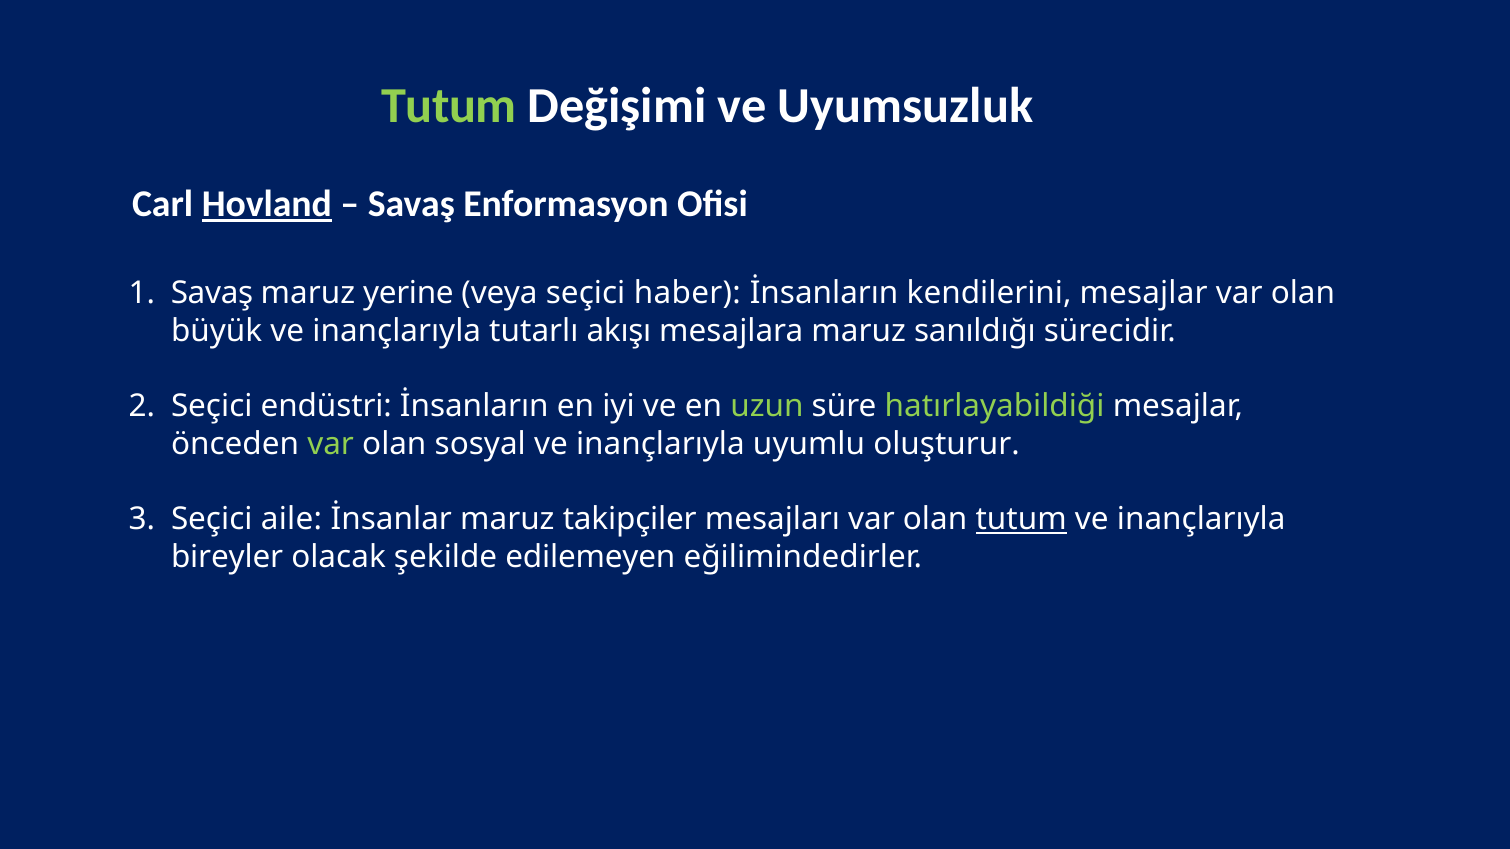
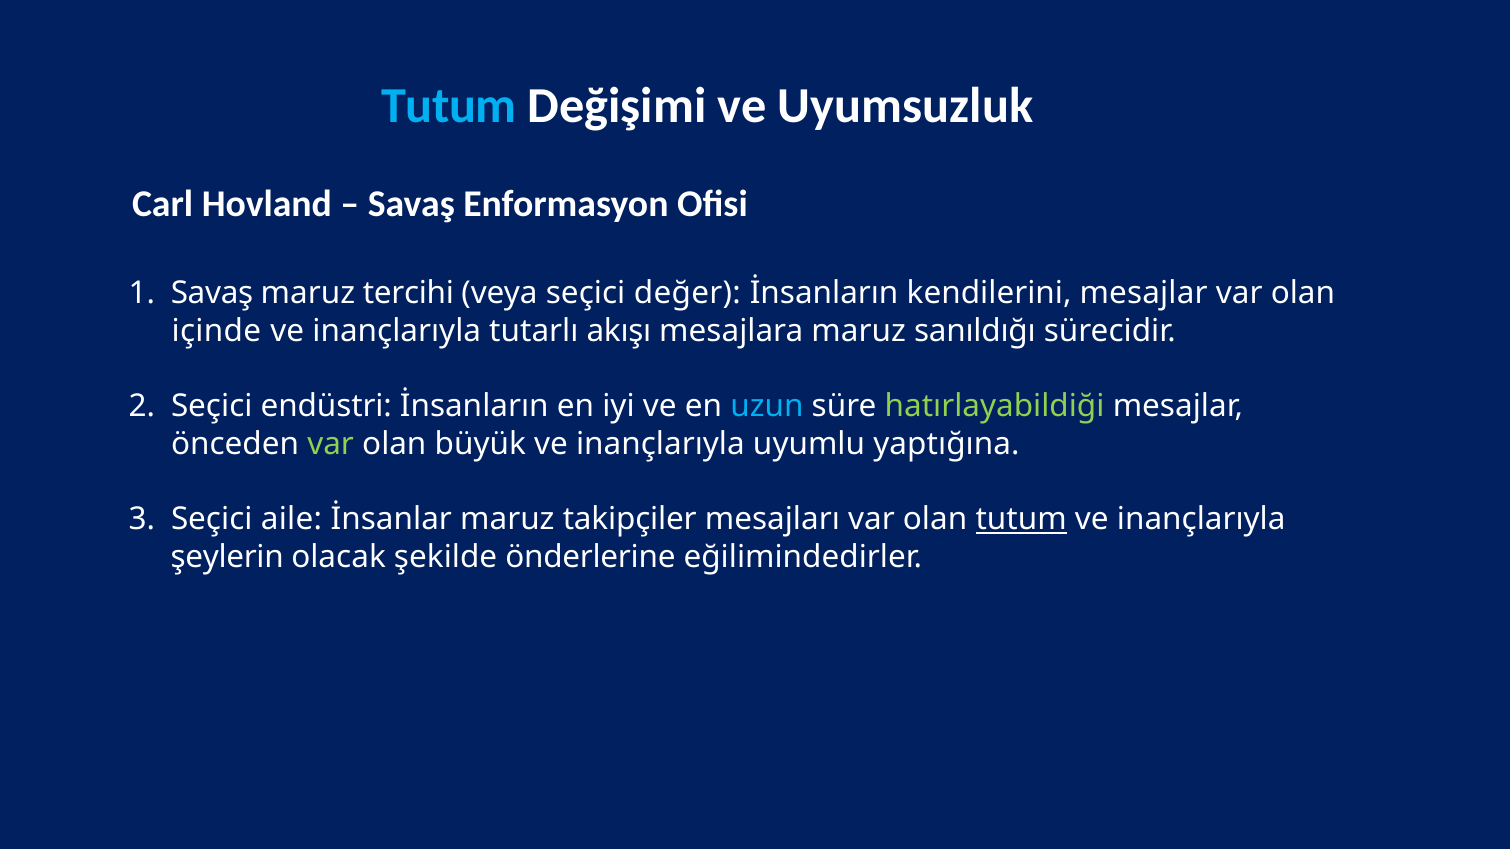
Tutum colour: light green -> light blue (449, 106)
Hovland underline: present -> none (267, 204)
yerine: yerine -> tercihi (408, 293)
haber: haber -> değer (687, 293)
büyük: büyük -> içinde (216, 331)
uzun colour: light green -> light blue (767, 406)
sosyal: sosyal -> büyük (480, 444)
oluşturur: oluşturur -> yaptığına (946, 444)
bireyler: bireyler -> şeylerin (227, 558)
edilemeyen: edilemeyen -> önderlerine (590, 558)
